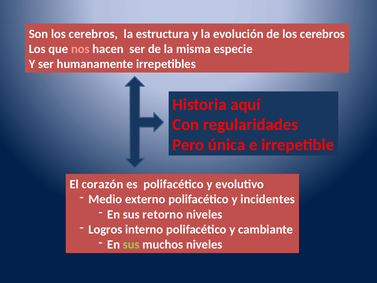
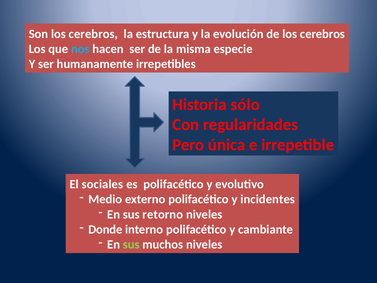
nos colour: pink -> light blue (80, 49)
aquí: aquí -> sólo (245, 104)
corazón: corazón -> sociales (102, 184)
Logros: Logros -> Donde (105, 229)
